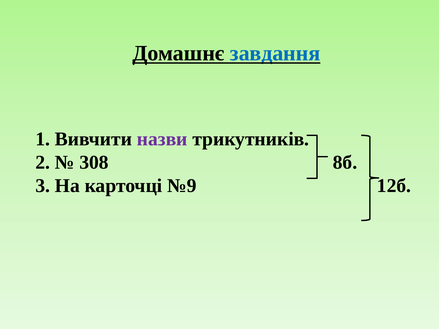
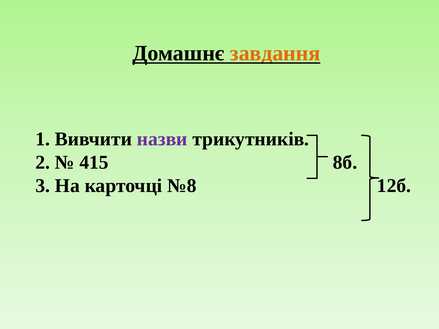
завдання colour: blue -> orange (275, 53)
308: 308 -> 415 (94, 163)
№9: №9 -> №8 (182, 186)
